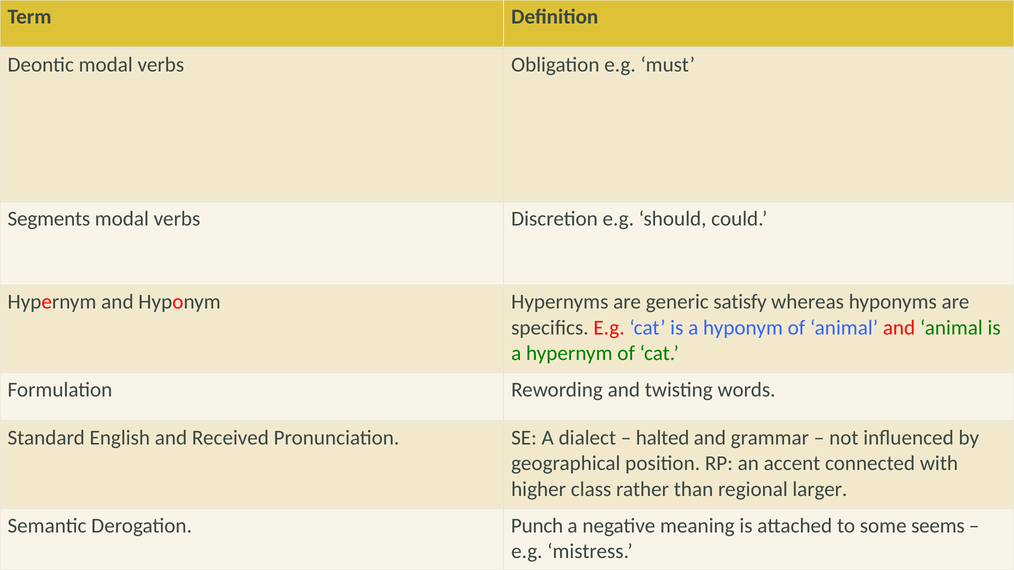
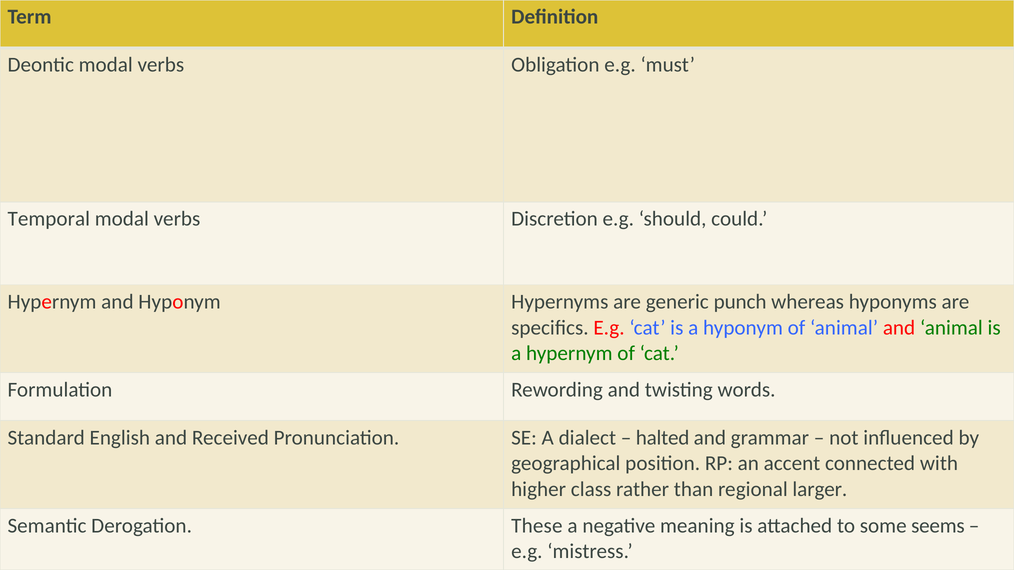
Segments: Segments -> Temporal (49, 219)
satisfy: satisfy -> punch (740, 302)
Punch: Punch -> These (537, 526)
